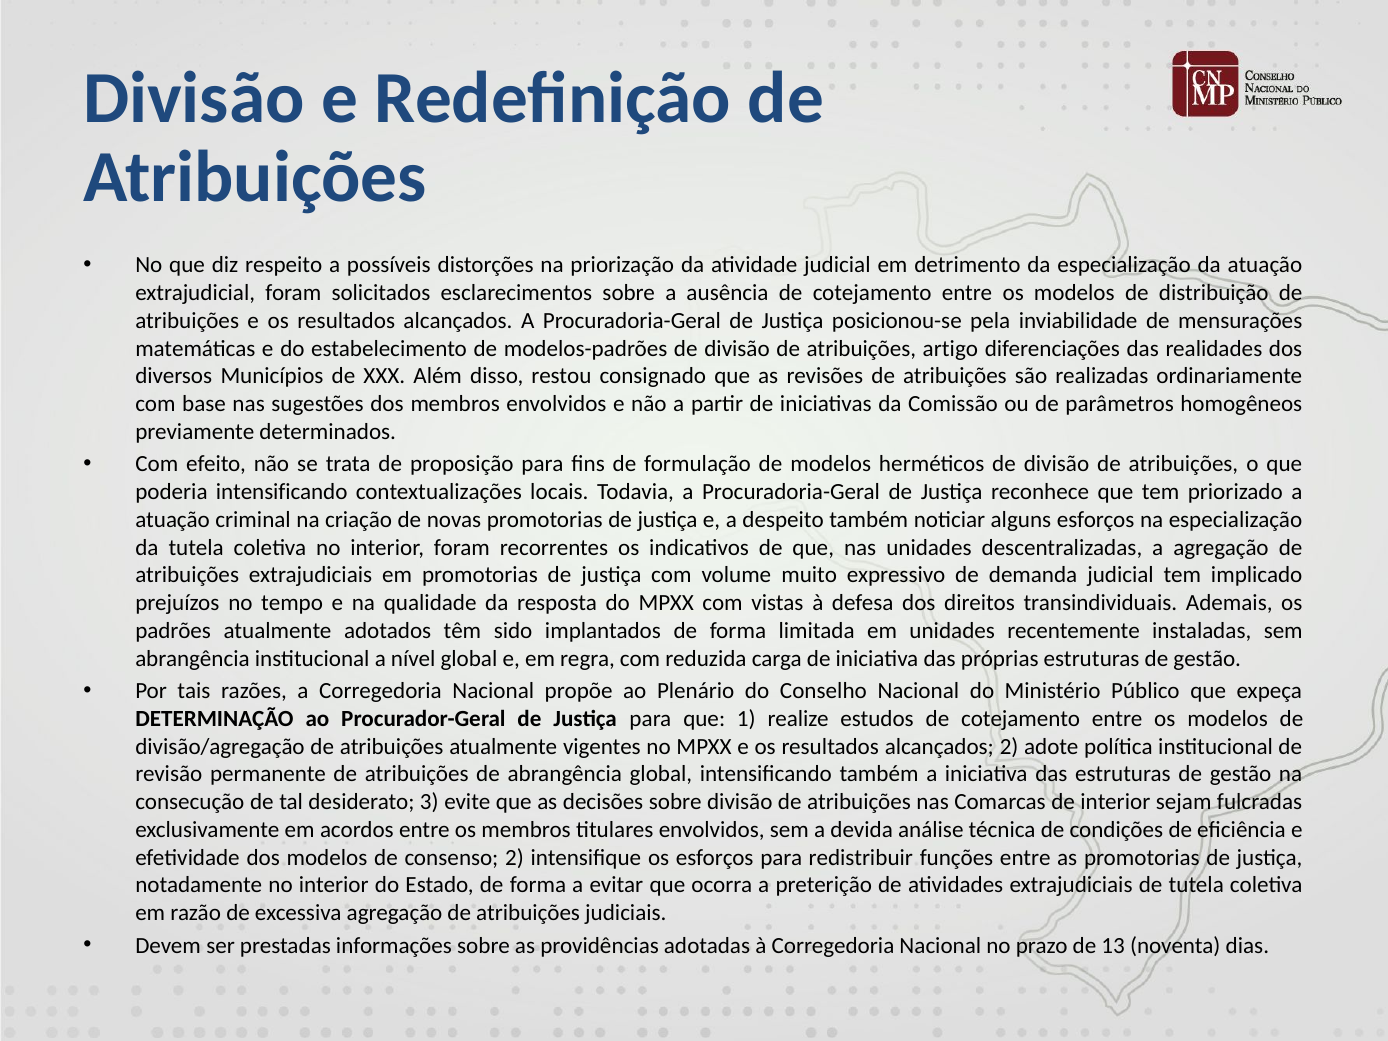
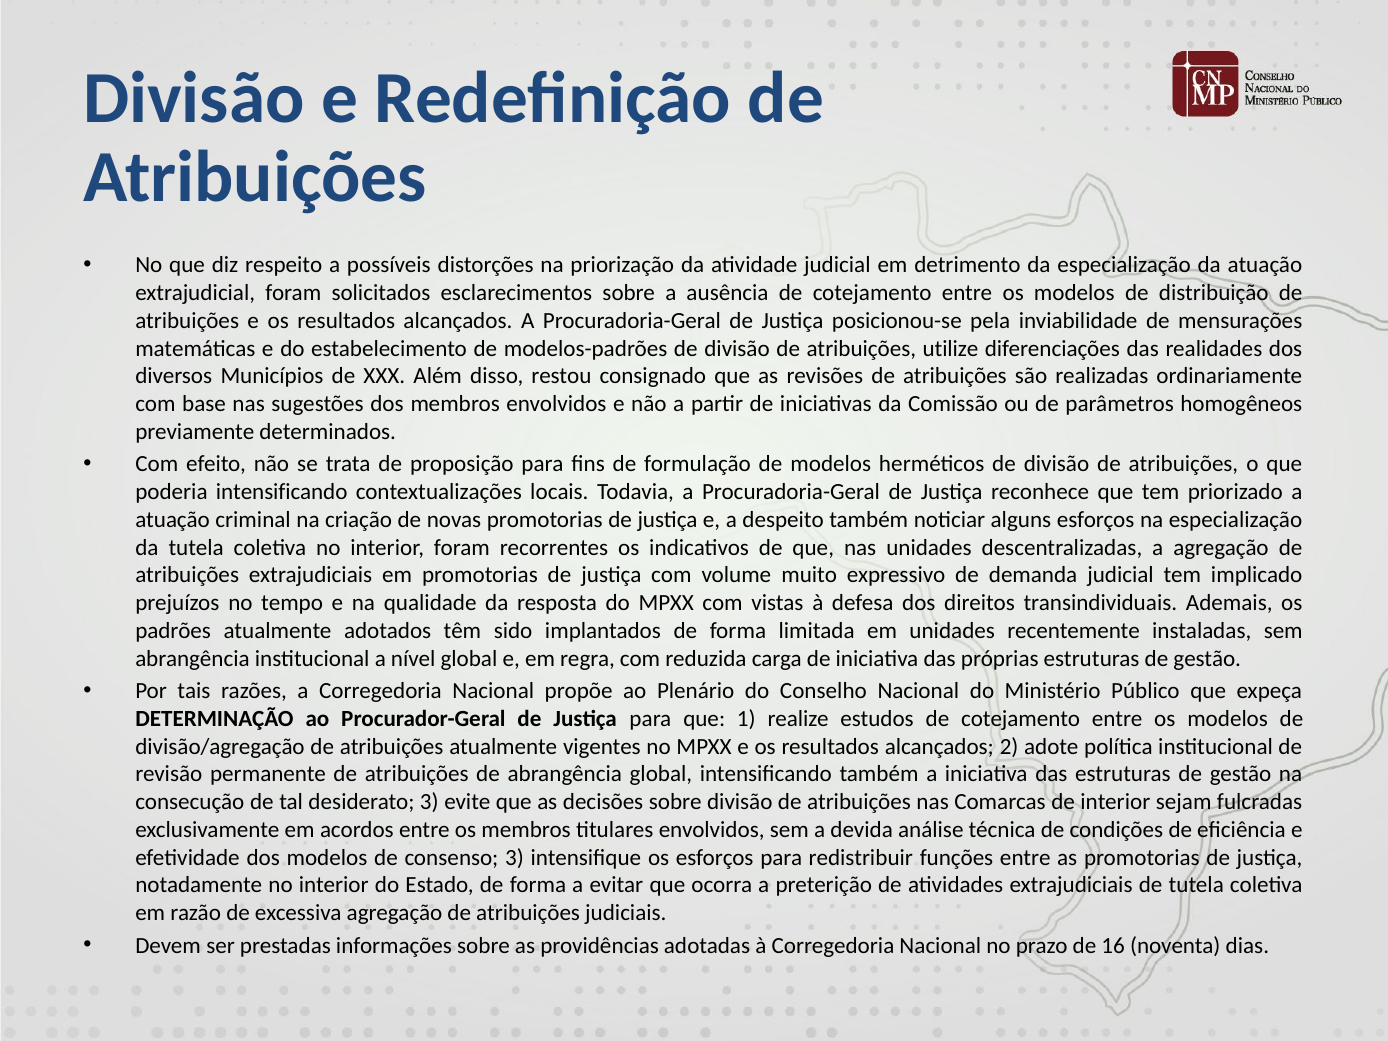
artigo: artigo -> utilize (951, 349)
consenso 2: 2 -> 3 (514, 858)
13: 13 -> 16 (1113, 946)
